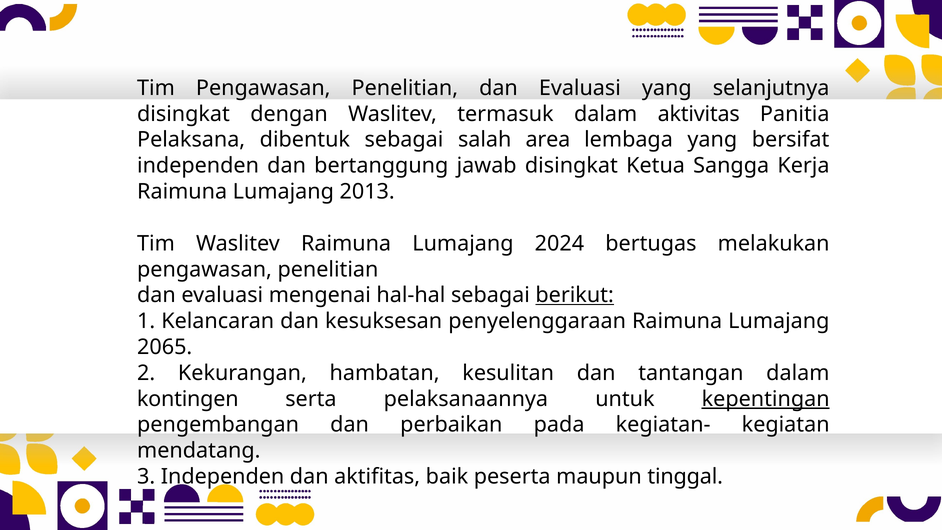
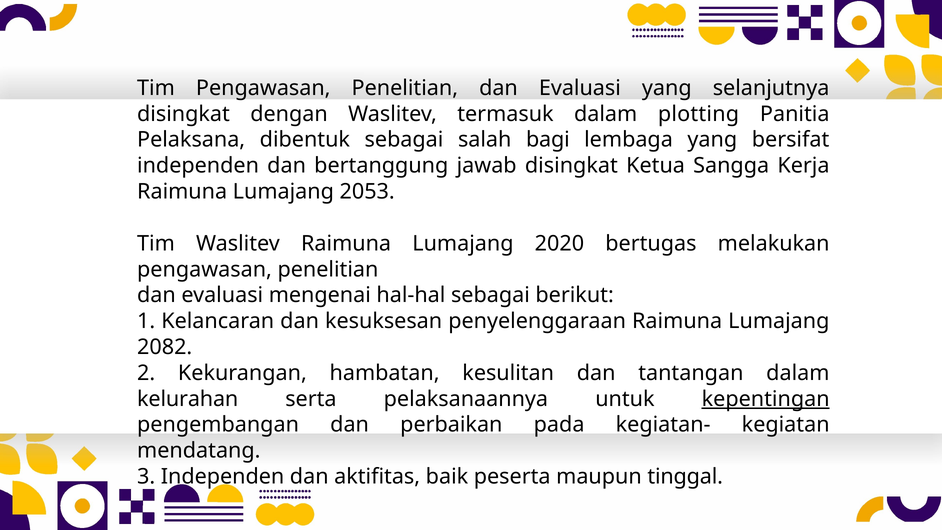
aktivitas: aktivitas -> plotting (698, 114)
area: area -> bagi (548, 140)
2013: 2013 -> 2053 (367, 192)
2024: 2024 -> 2020 (559, 243)
berikut underline: present -> none (575, 295)
2065: 2065 -> 2082 (165, 347)
kontingen: kontingen -> kelurahan (188, 399)
